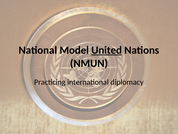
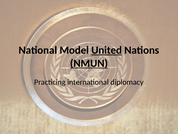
NMUN underline: none -> present (89, 63)
